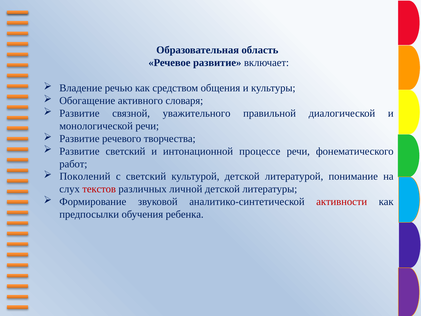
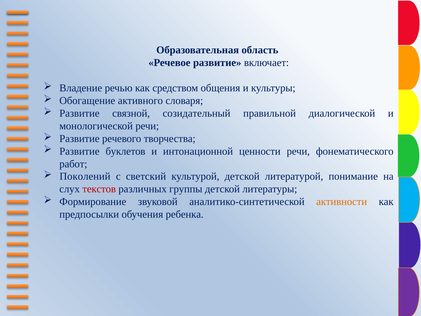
уважительного: уважительного -> созидательный (197, 113)
Развитие светский: светский -> буклетов (126, 151)
процессе: процессе -> ценности (260, 151)
личной: личной -> группы (186, 189)
активности colour: red -> orange (342, 202)
